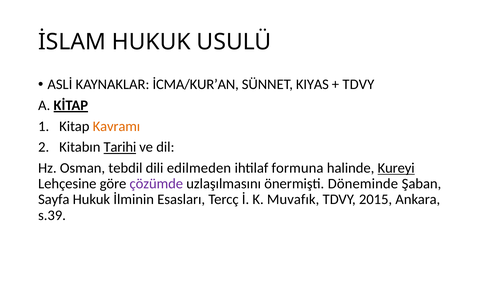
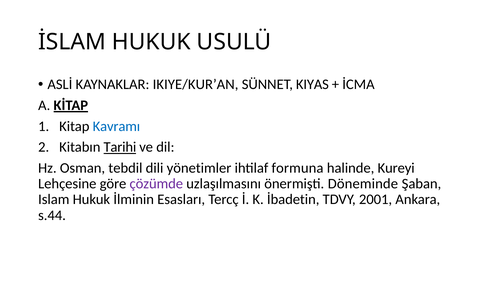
İCMA/KUR’AN: İCMA/KUR’AN -> IKIYE/KUR’AN (196, 85)
TDVY: TDVY -> İCMA (358, 85)
Kavramı colour: orange -> blue (116, 126)
edilmeden: edilmeden -> yönetimler (199, 168)
Kureyi underline: present -> none (396, 168)
Sayfa: Sayfa -> Islam (54, 200)
Muvafık: Muvafık -> İbadetin (293, 200)
2015: 2015 -> 2001 (376, 200)
s.39: s.39 -> s.44 (52, 215)
